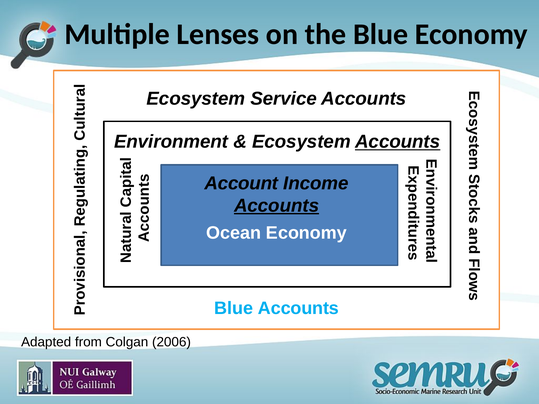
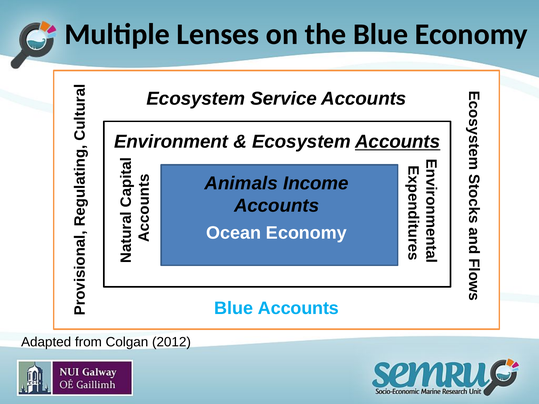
Account: Account -> Animals (241, 183)
Accounts underline: present -> none (277, 206)
2006: 2006 -> 2012 (171, 342)
